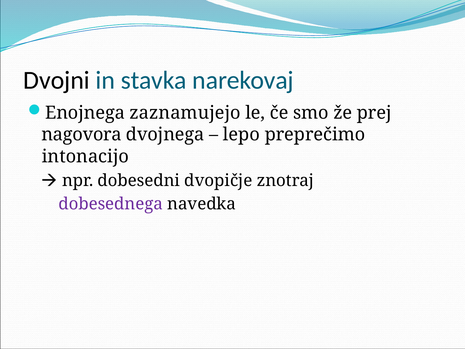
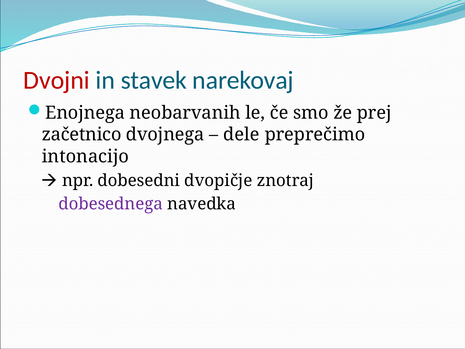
Dvojni colour: black -> red (57, 80)
stavka: stavka -> stavek (154, 80)
zaznamujejo: zaznamujejo -> neobarvanih (185, 113)
nagovora: nagovora -> začetnico (82, 135)
lepo: lepo -> dele (241, 135)
